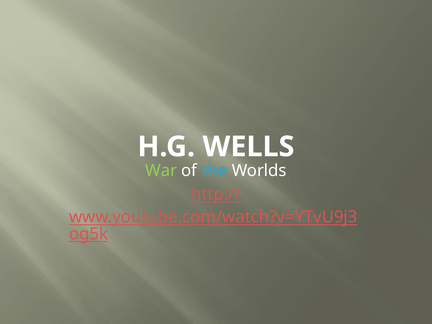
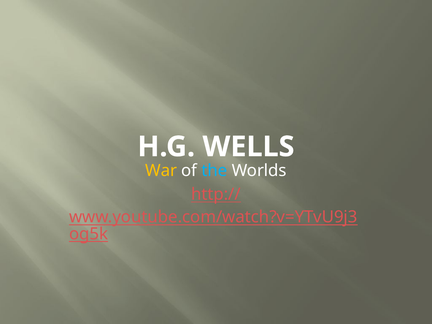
War colour: light green -> yellow (161, 171)
